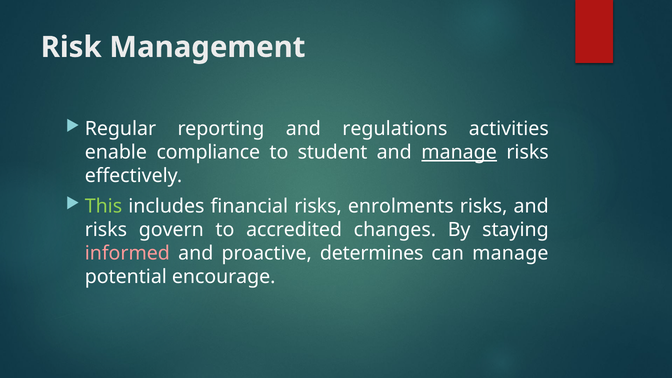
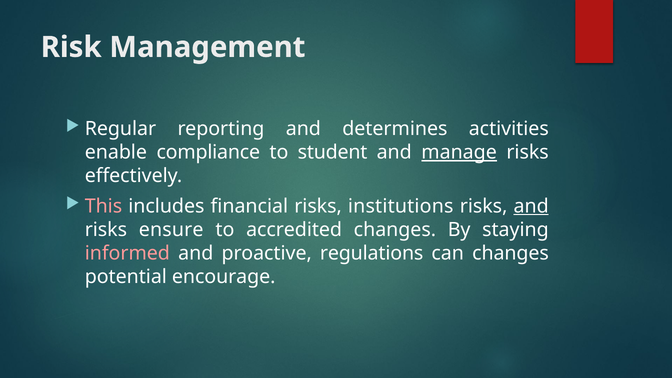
regulations: regulations -> determines (395, 129)
This colour: light green -> pink (103, 206)
enrolments: enrolments -> institutions (401, 206)
and underline: none -> present (531, 206)
govern: govern -> ensure (171, 230)
determines: determines -> regulations (372, 253)
can manage: manage -> changes (511, 253)
